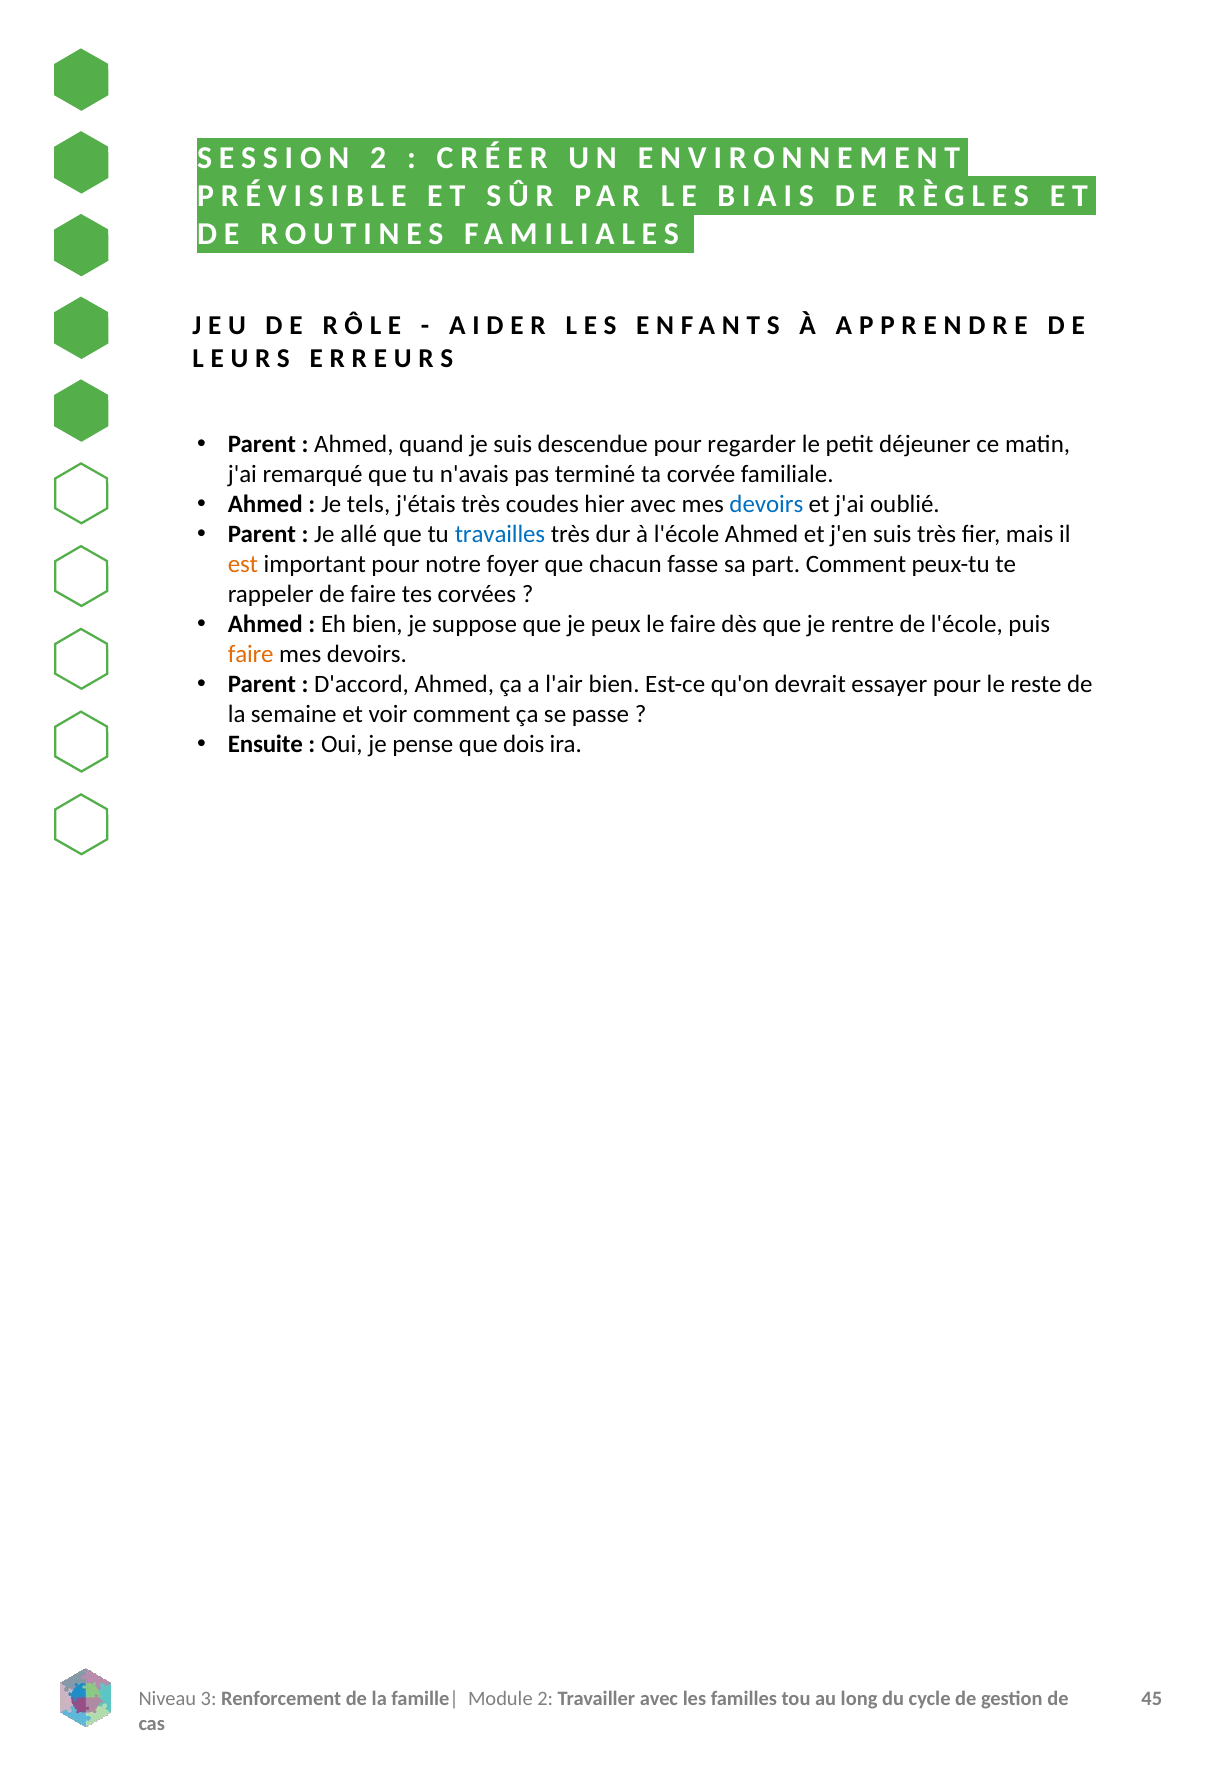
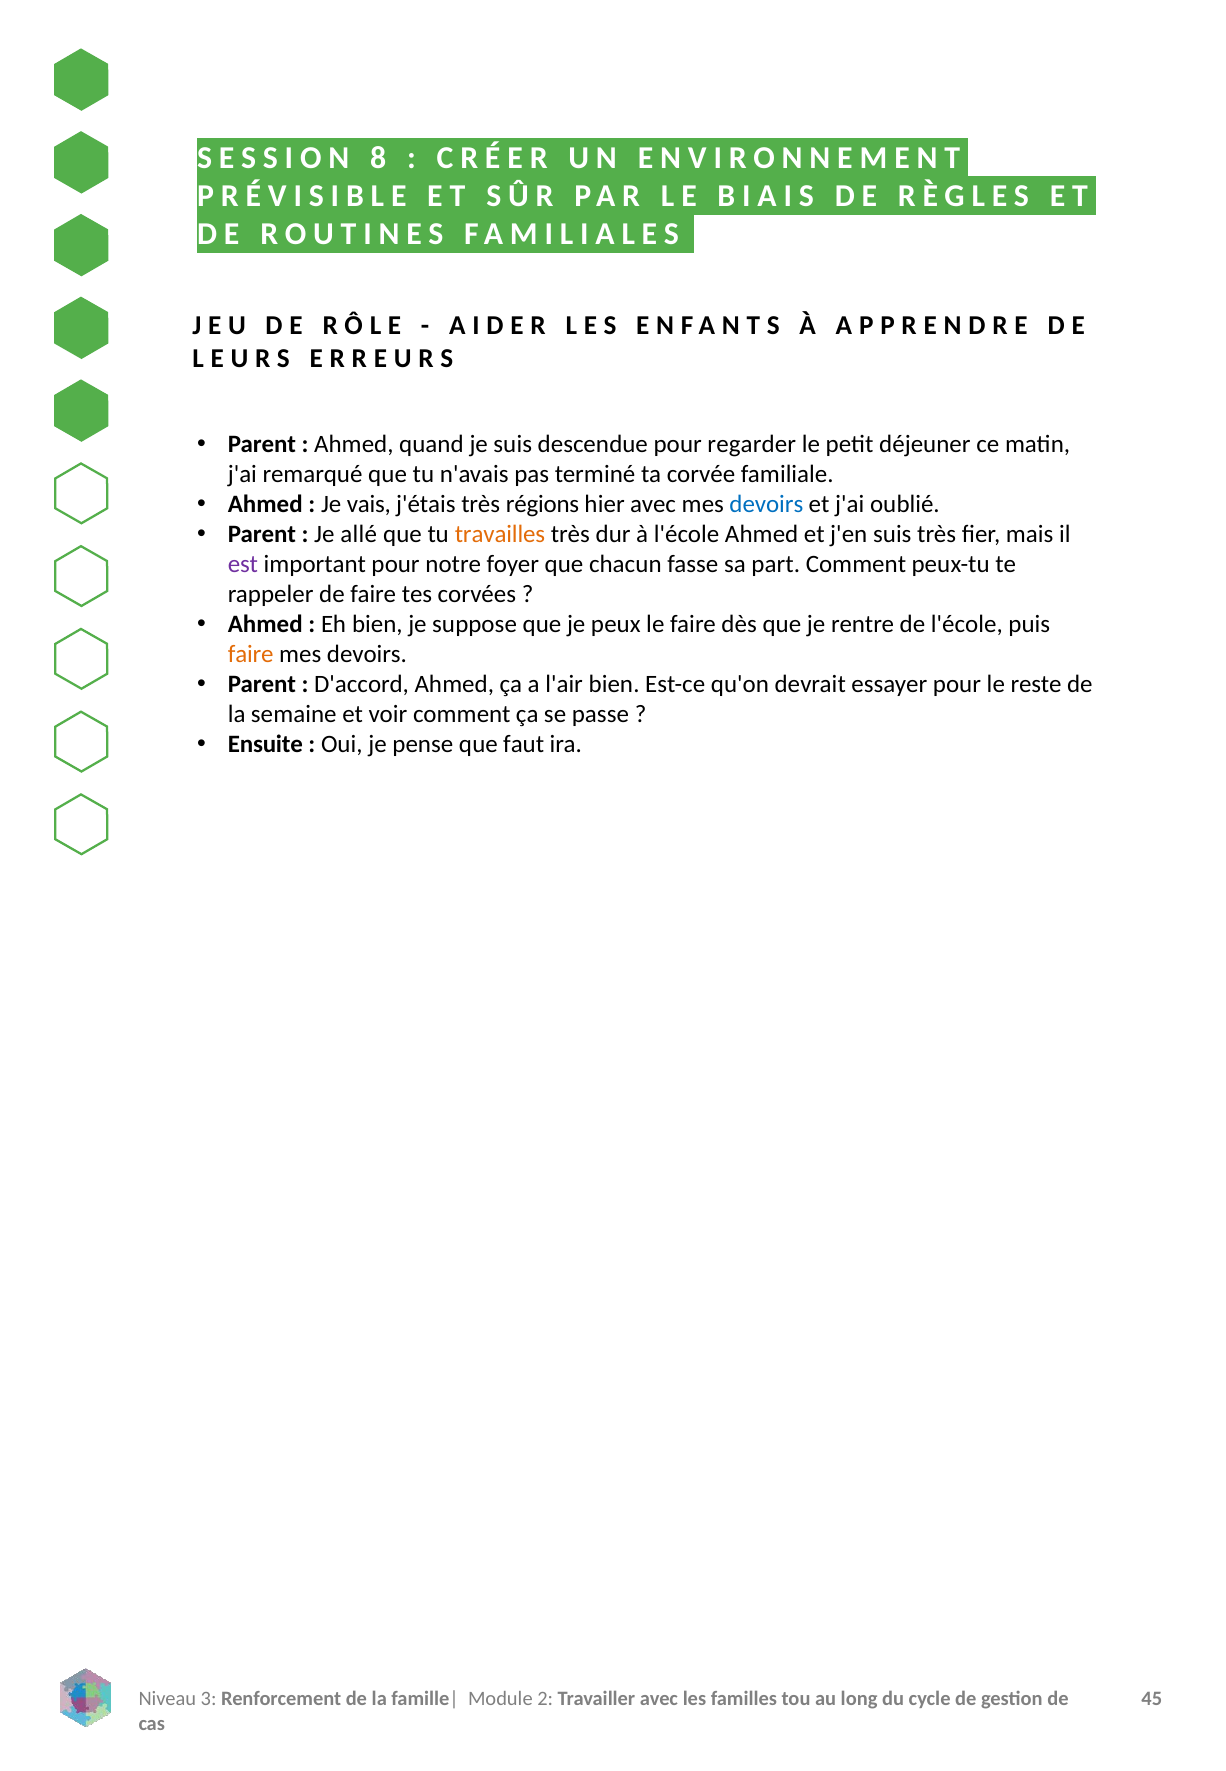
SESSION 2: 2 -> 8 (378, 158)
tels: tels -> vais (369, 504)
coudes: coudes -> régions (543, 504)
travailles colour: blue -> orange (500, 534)
est colour: orange -> purple (243, 564)
dois: dois -> faut (524, 744)
